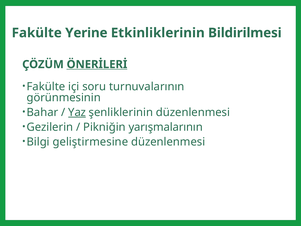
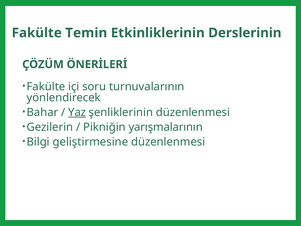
Yerine: Yerine -> Temin (86, 33)
Bildirilmesi: Bildirilmesi -> Derslerinin (245, 33)
ÖNERİLERİ underline: present -> none (97, 64)
görünmesinin: görünmesinin -> yönlendirecek (64, 97)
